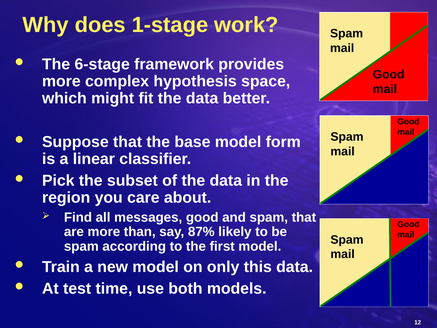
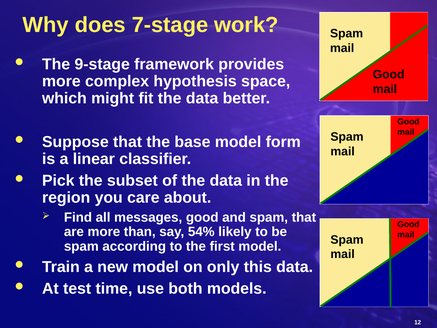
1-stage: 1-stage -> 7-stage (170, 25)
6-stage: 6-stage -> 9-stage (102, 64)
87%: 87% -> 54% (201, 232)
